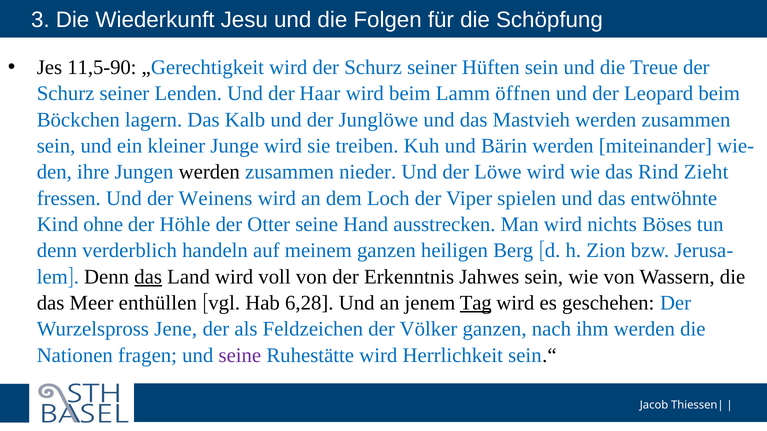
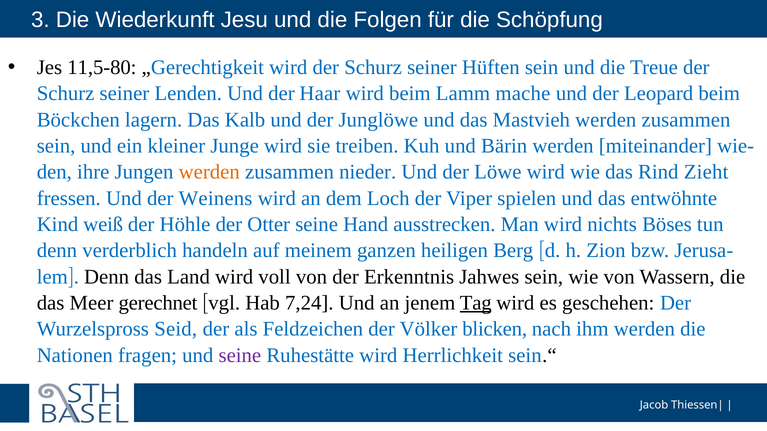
11,5-90: 11,5-90 -> 11,5-80 (102, 67)
öffnen: öffnen -> mache (523, 94)
werden colour: black -> orange (209, 172)
ohne: ohne -> weiß (103, 225)
das underline: present -> none (148, 277)
enthüllen: enthüllen -> gerechnet (158, 303)
6,28: 6,28 -> 7,24 (309, 303)
Jene: Jene -> Seid (176, 329)
Völker ganzen: ganzen -> blicken (495, 329)
